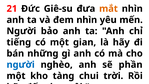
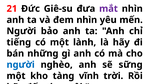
mắt colour: orange -> purple (108, 9)
gian: gian -> lành (85, 42)
phần: phần -> sững (131, 65)
chui: chui -> vĩnh (89, 76)
